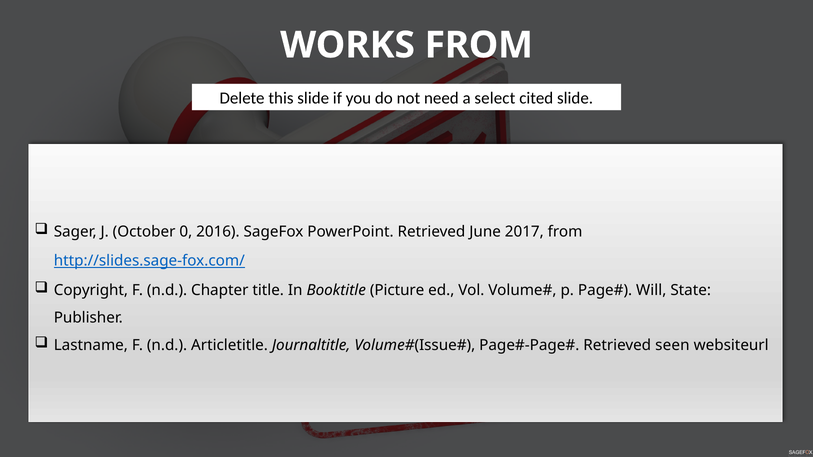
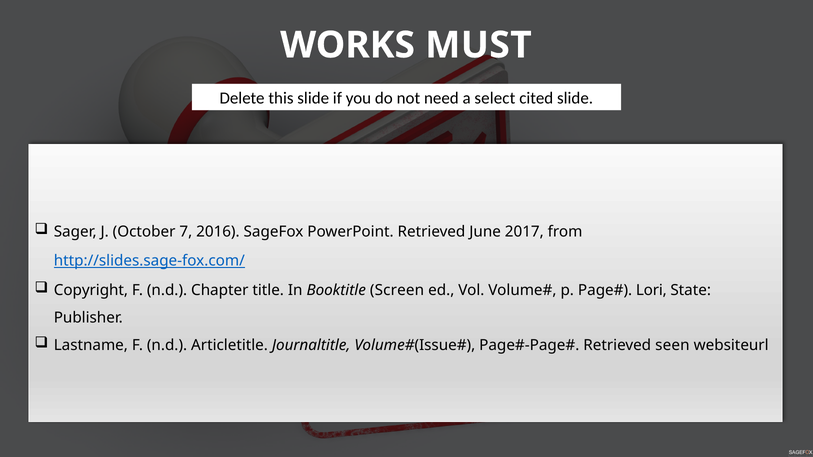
WORKS FROM: FROM -> MUST (478, 45)
0: 0 -> 7 (186, 232)
Picture: Picture -> Screen (397, 291)
Will: Will -> Lori (651, 291)
